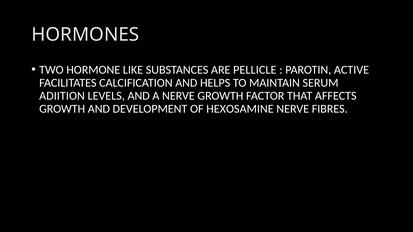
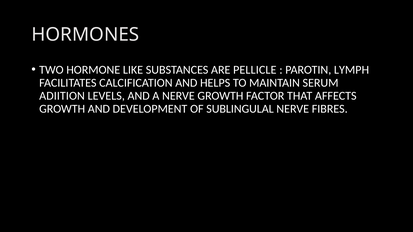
ACTIVE: ACTIVE -> LYMPH (352, 70)
HEXOSAMINE: HEXOSAMINE -> SUBLINGULAL (240, 109)
